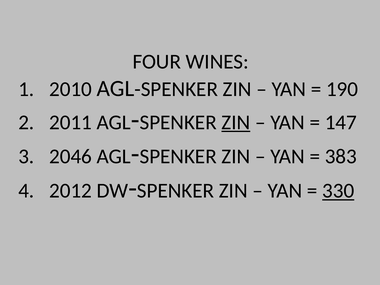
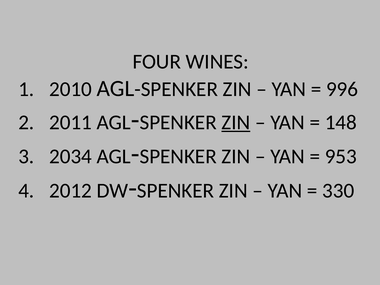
190: 190 -> 996 (342, 89)
147: 147 -> 148 (341, 122)
2046: 2046 -> 2034 (71, 157)
383: 383 -> 953 (341, 157)
330 underline: present -> none (338, 191)
